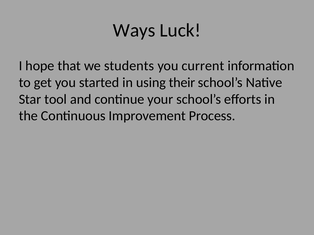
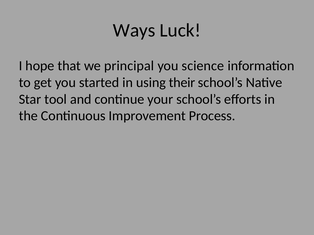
students: students -> principal (129, 66)
current: current -> science (203, 66)
